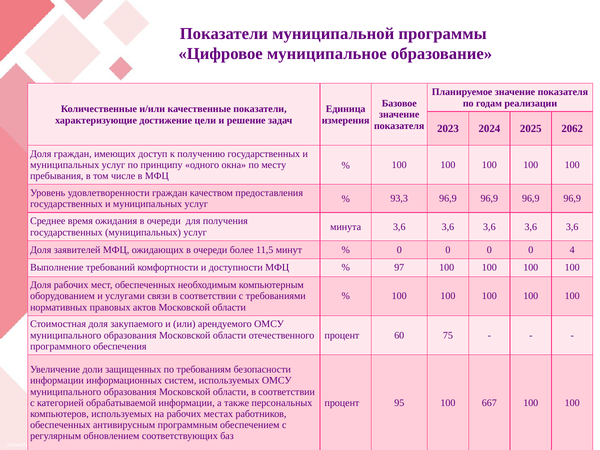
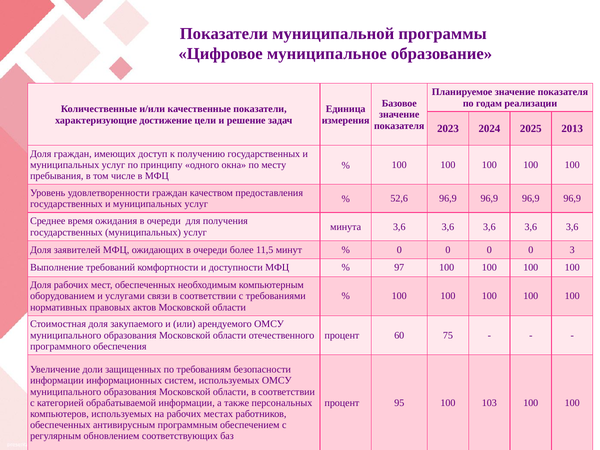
2062: 2062 -> 2013 (572, 129)
93,3: 93,3 -> 52,6 (399, 199)
4: 4 -> 3 (572, 250)
667: 667 -> 103 (489, 403)
